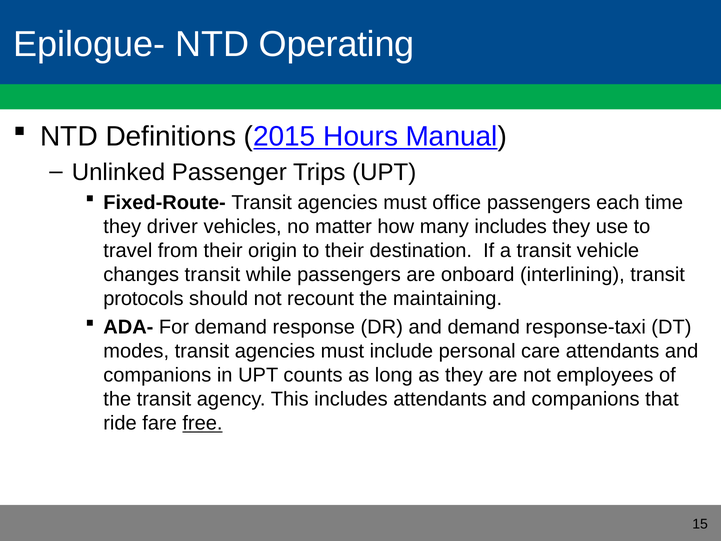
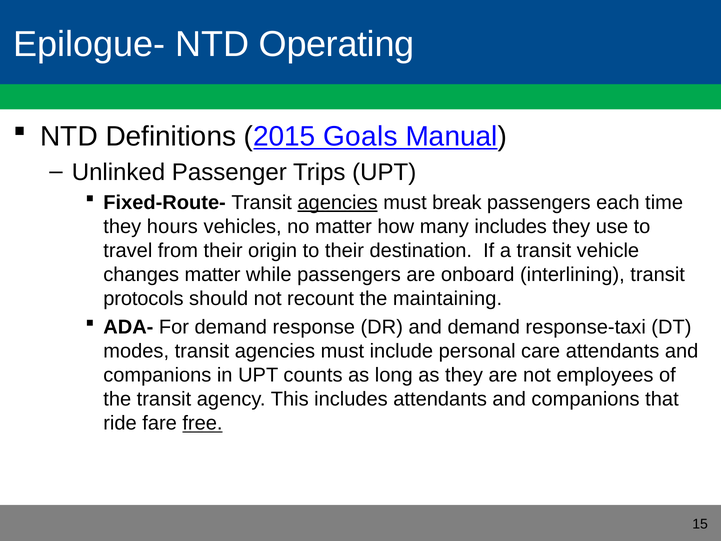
Hours: Hours -> Goals (361, 137)
agencies underline: none -> present (338, 202)
office: office -> break (457, 202)
driver: driver -> hours (172, 227)
changes transit: transit -> matter (213, 275)
